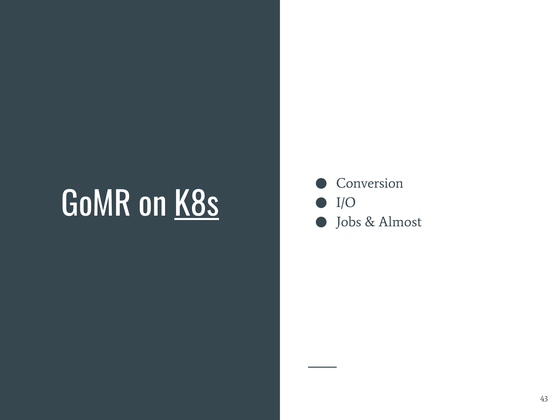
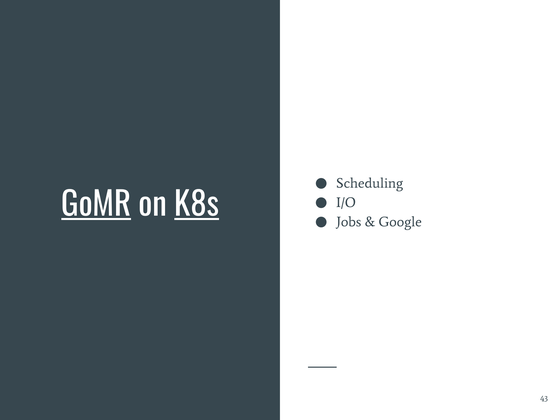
Conversion: Conversion -> Scheduling (370, 183)
GoMR underline: none -> present (96, 205)
Almost: Almost -> Google (400, 222)
